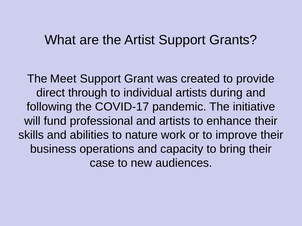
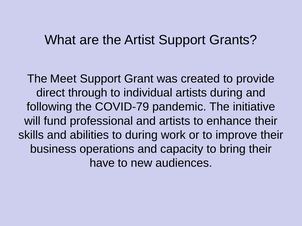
COVID-17: COVID-17 -> COVID-79 (122, 107)
to nature: nature -> during (141, 135)
case: case -> have (102, 163)
